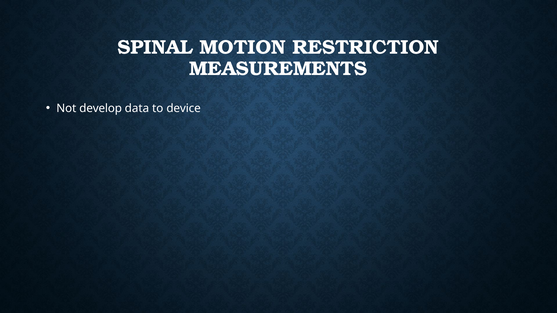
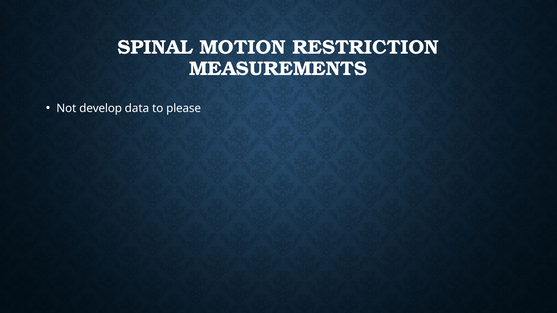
device: device -> please (184, 108)
